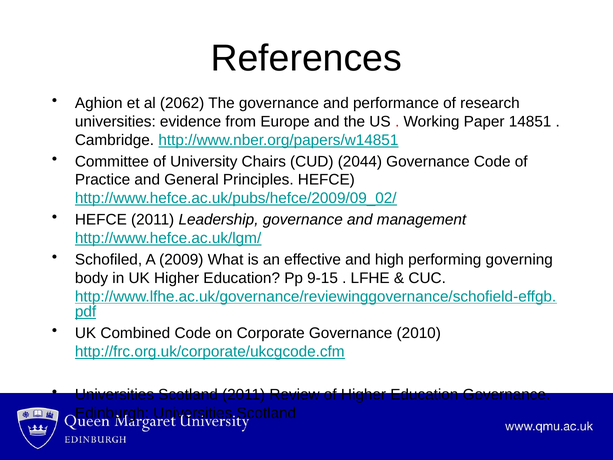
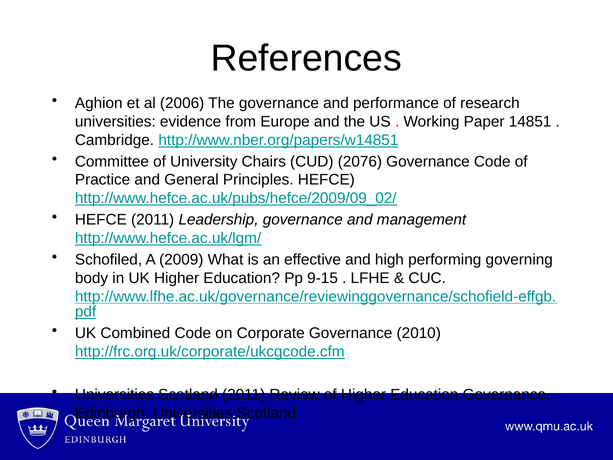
2062: 2062 -> 2006 (182, 103)
2044: 2044 -> 2076 (360, 161)
